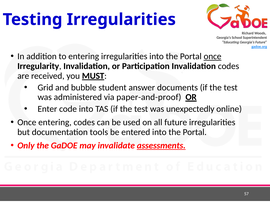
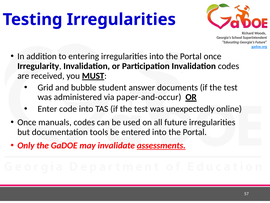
once underline: present -> none (213, 56)
paper-and-proof: paper-and-proof -> paper-and-occur (149, 97)
Once entering: entering -> manuals (55, 122)
